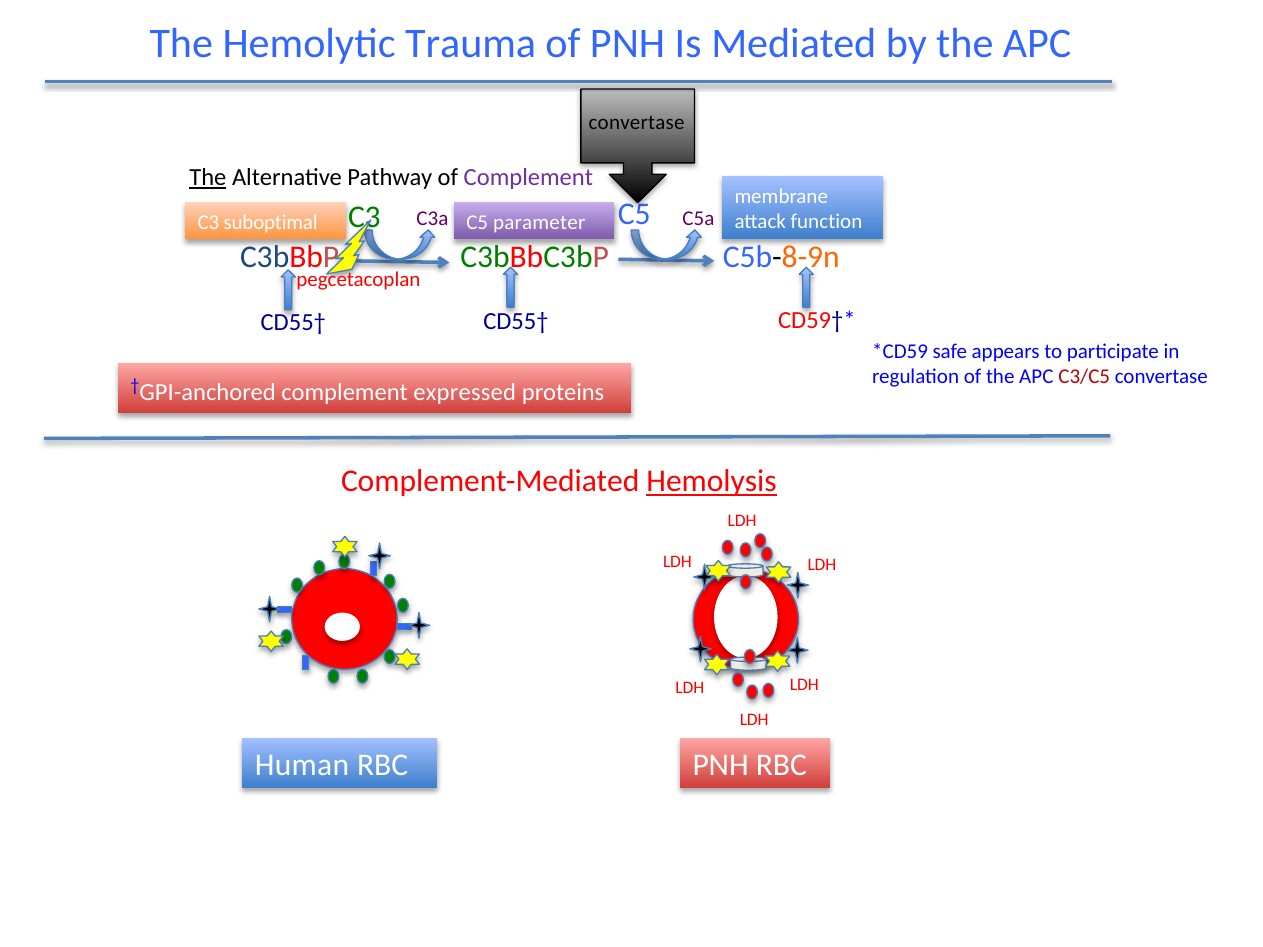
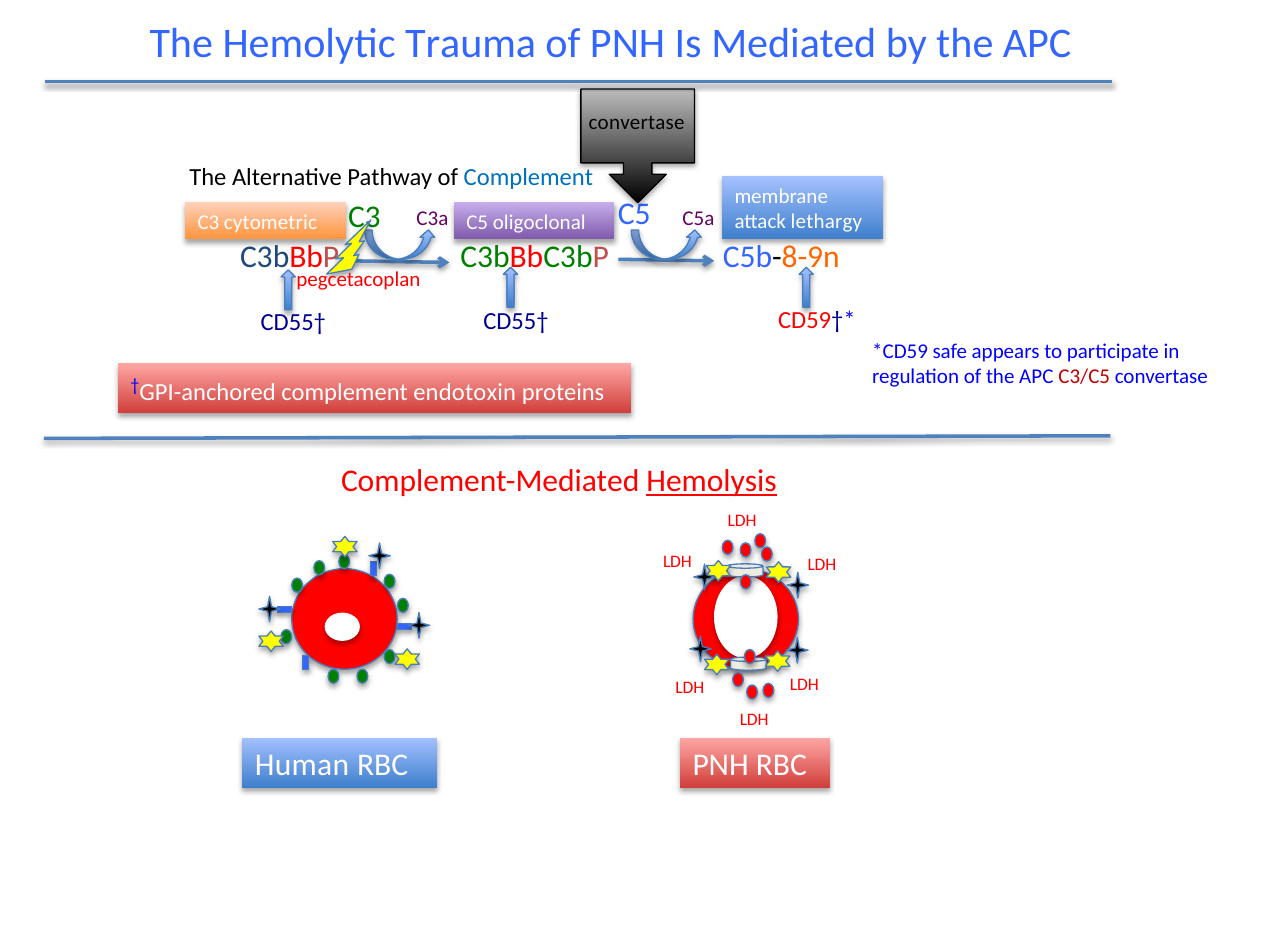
The underline: present -> none (208, 177)
Complement colour: purple -> blue (528, 177)
function: function -> lethargy (826, 222)
suboptimal: suboptimal -> cytometric (270, 222)
parameter: parameter -> oligoclonal (539, 222)
expressed: expressed -> endotoxin (465, 393)
